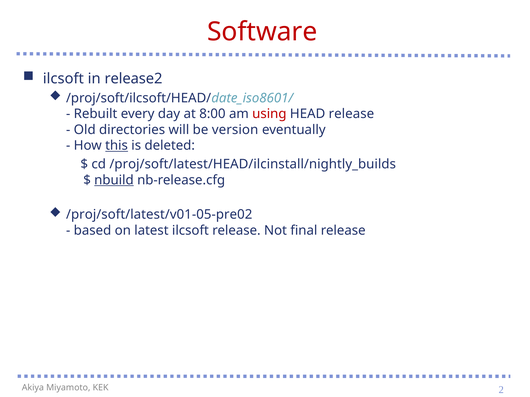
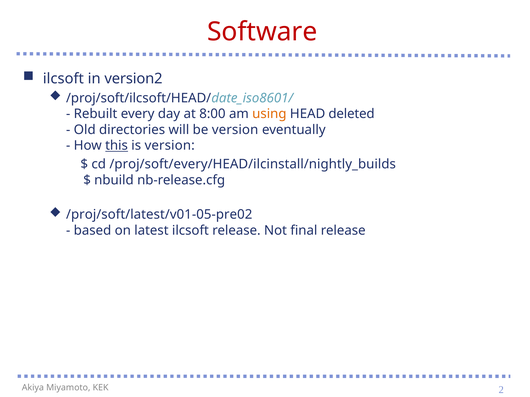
release2: release2 -> version2 (134, 79)
using colour: red -> orange (269, 114)
HEAD release: release -> deleted (352, 114)
is deleted: deleted -> version (170, 146)
/proj/soft/latest/HEAD/ilcinstall/nightly_builds: /proj/soft/latest/HEAD/ilcinstall/nightly_builds -> /proj/soft/every/HEAD/ilcinstall/nightly_builds (253, 164)
nbuild underline: present -> none (114, 180)
